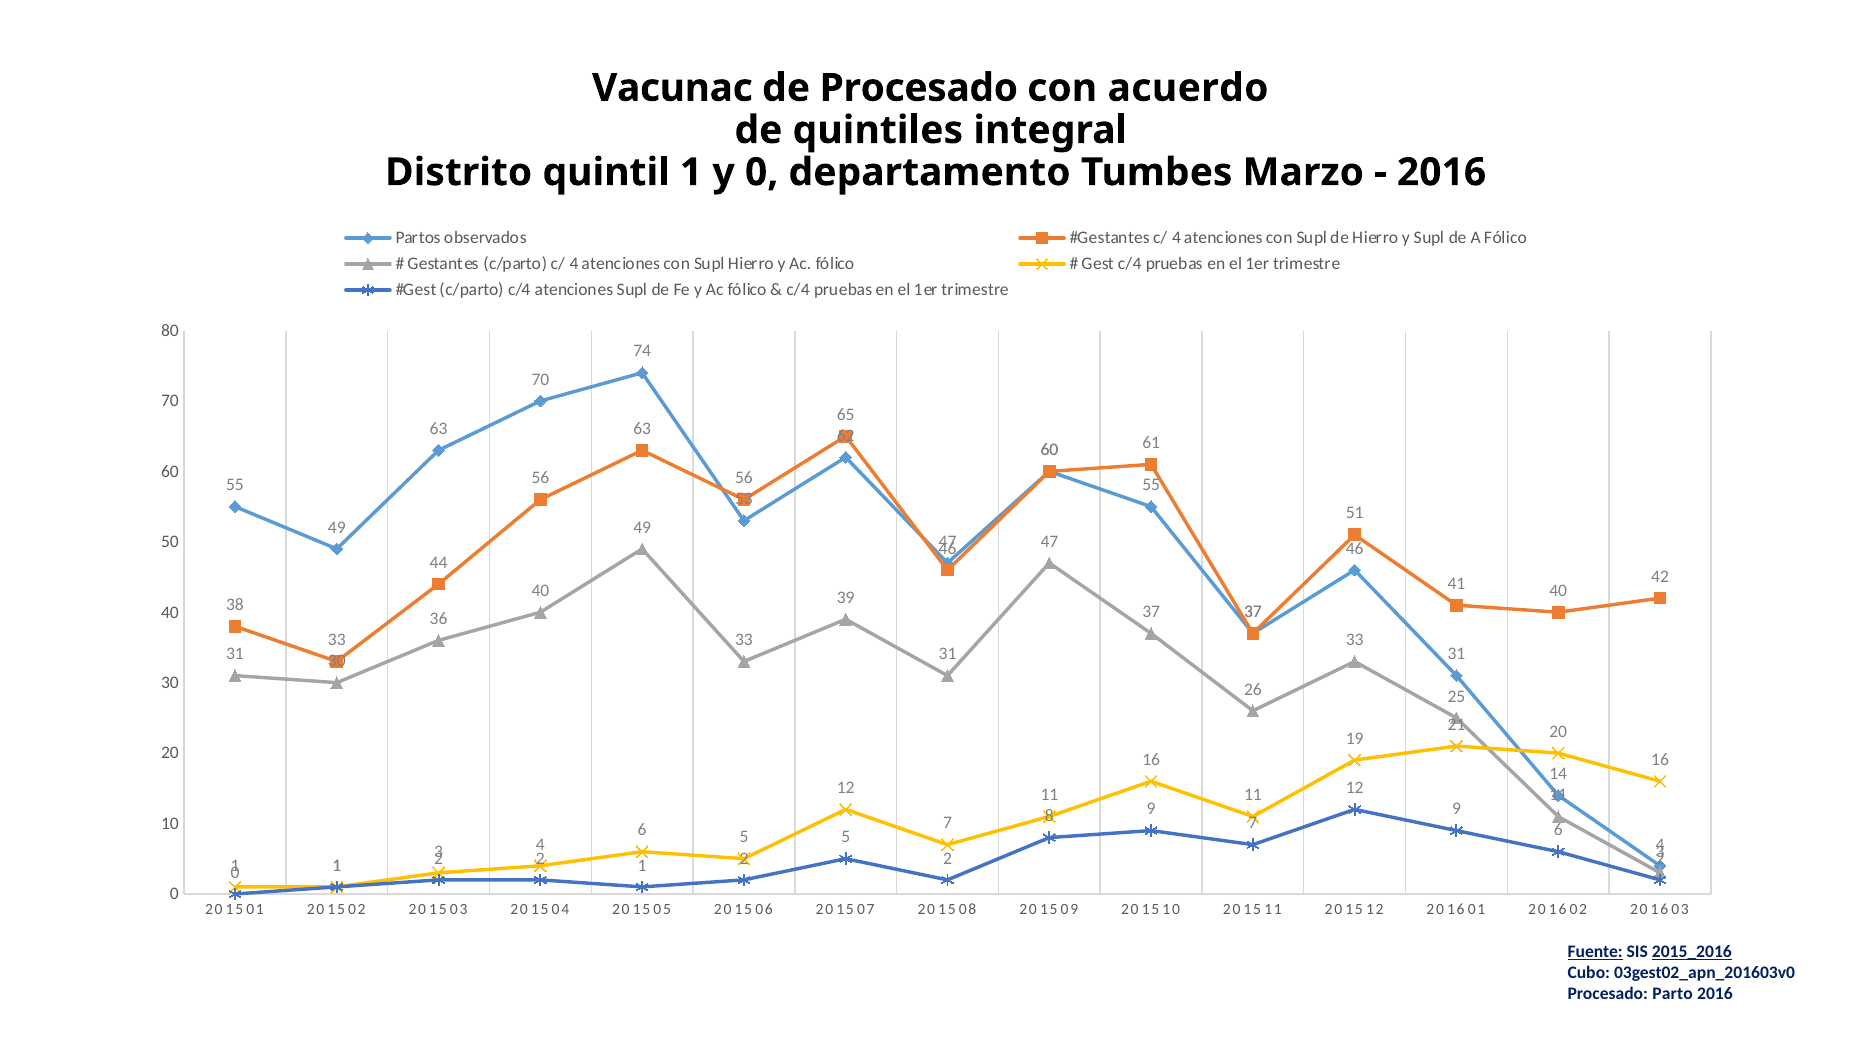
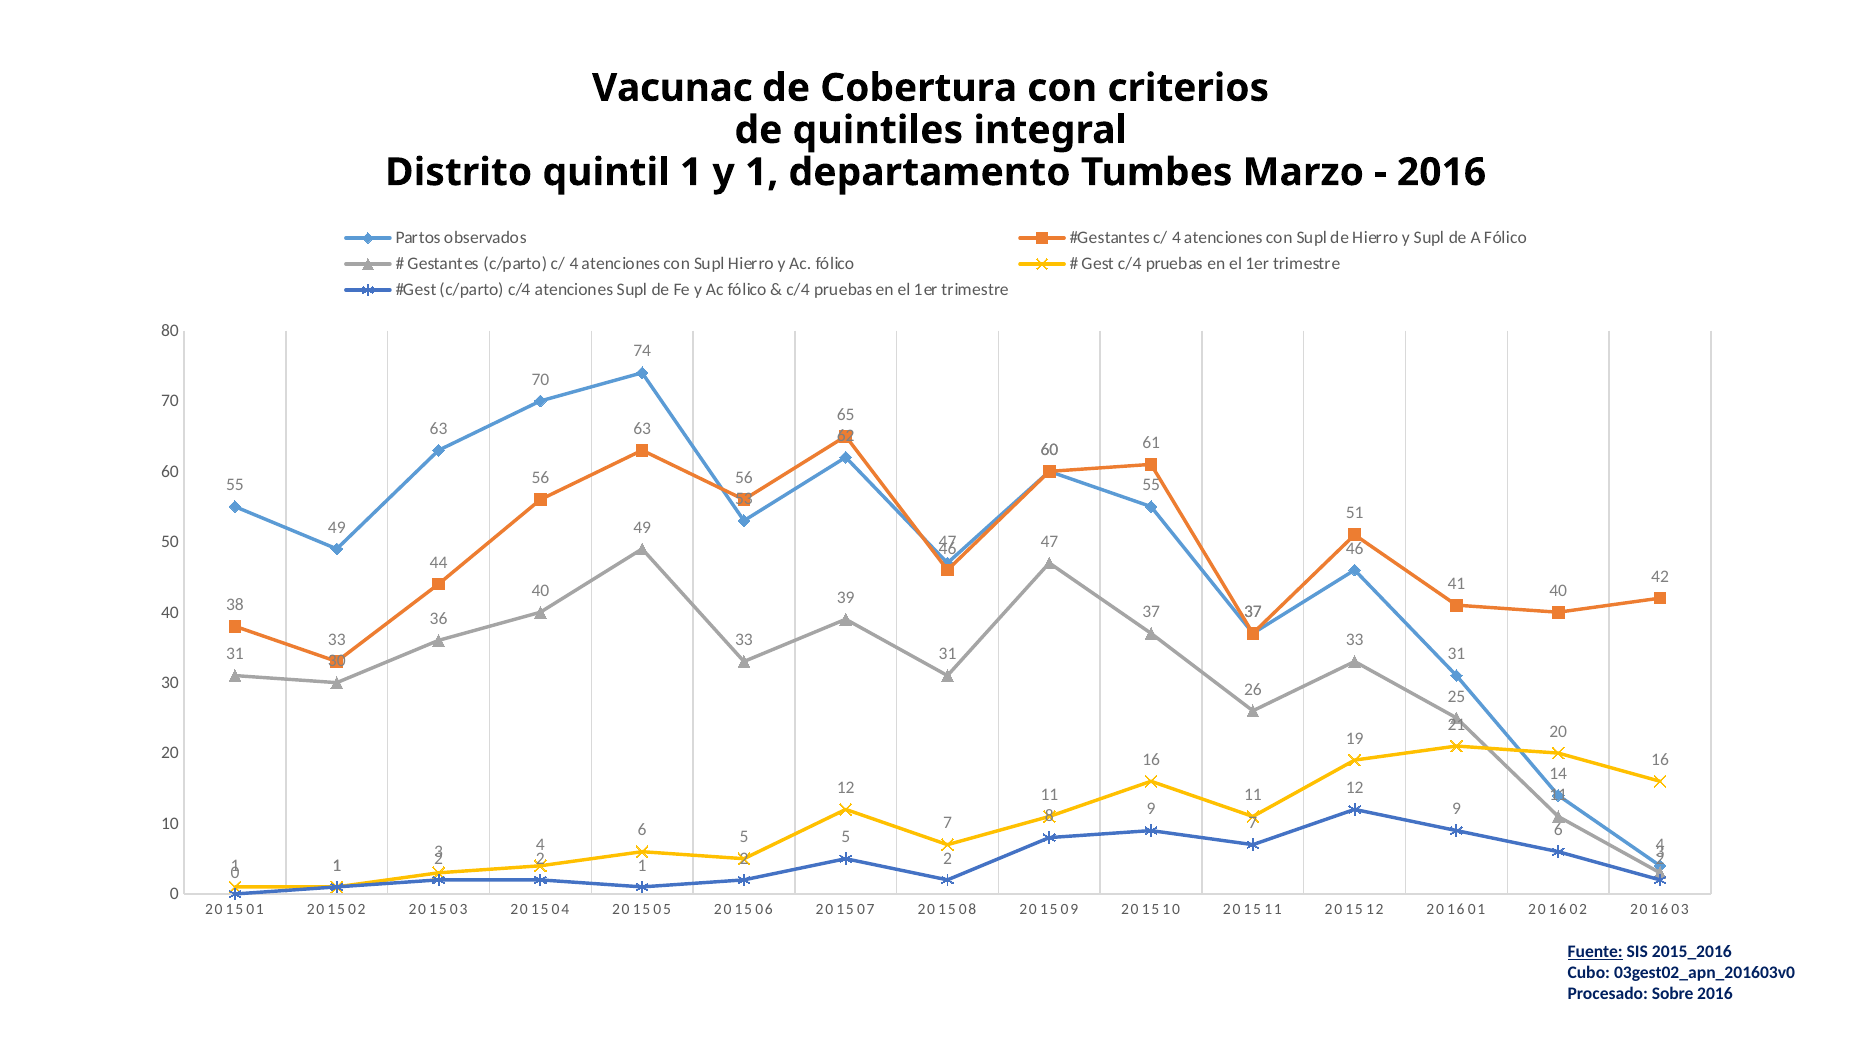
de Procesado: Procesado -> Cobertura (919, 88)
acuerdo: acuerdo -> criterios (1188, 88)
y 0: 0 -> 1 (762, 172)
2015_2016 underline: present -> none (1692, 952)
Parto: Parto -> Sobre (1673, 994)
